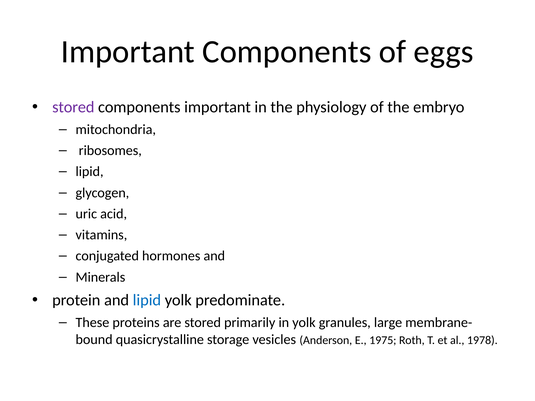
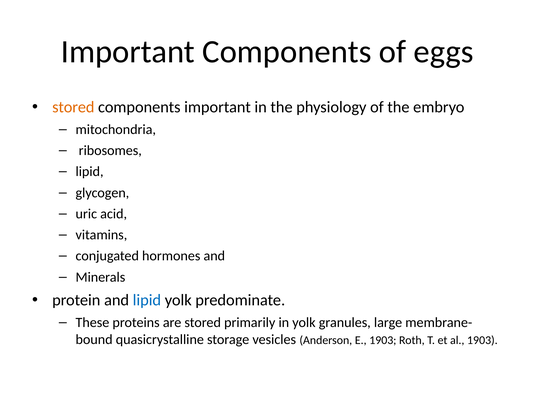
stored colour: purple -> orange (73, 107)
E 1975: 1975 -> 1903 (383, 340)
al 1978: 1978 -> 1903 (482, 340)
